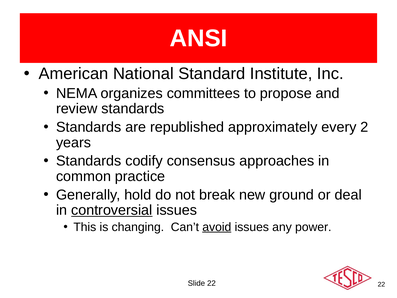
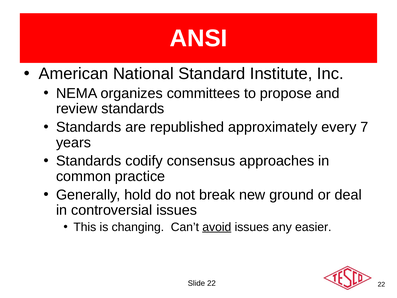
2: 2 -> 7 (364, 127)
controversial underline: present -> none (112, 210)
power: power -> easier (313, 227)
